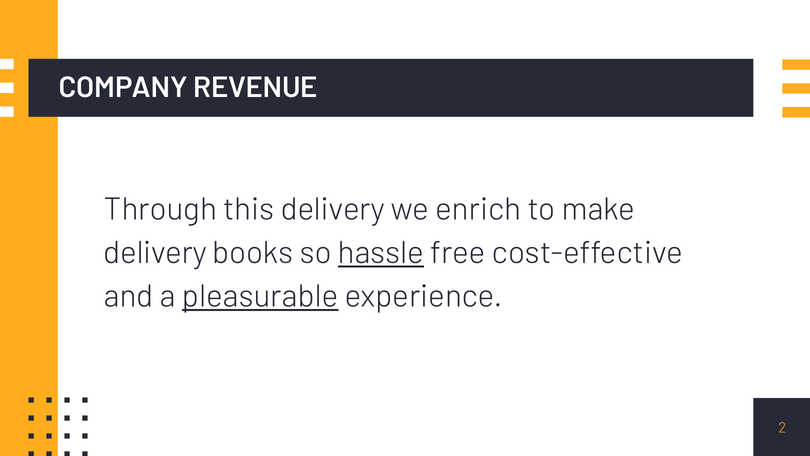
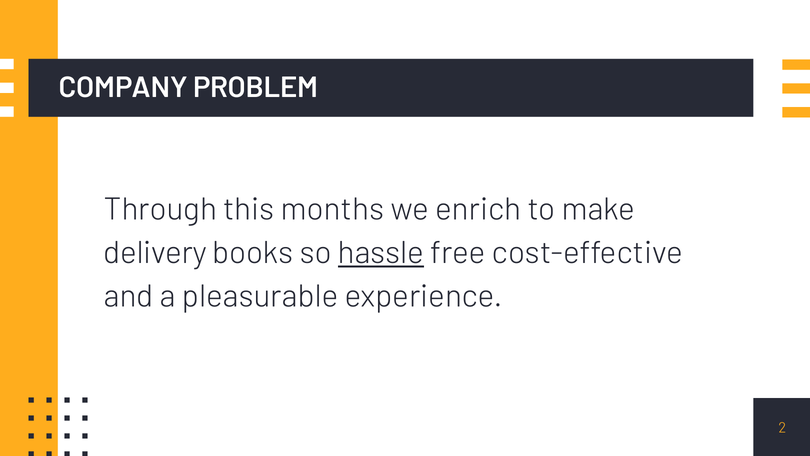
REVENUE: REVENUE -> PROBLEM (256, 88)
this delivery: delivery -> months (333, 209)
pleasurable underline: present -> none (260, 296)
